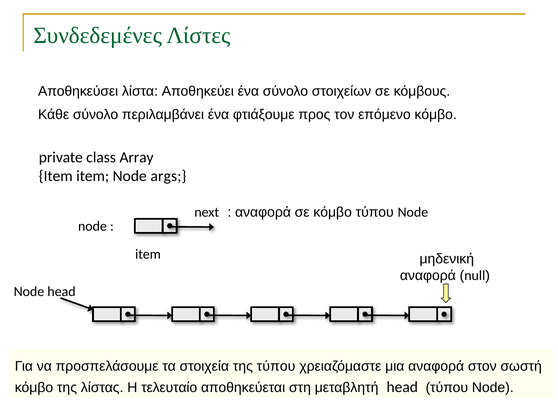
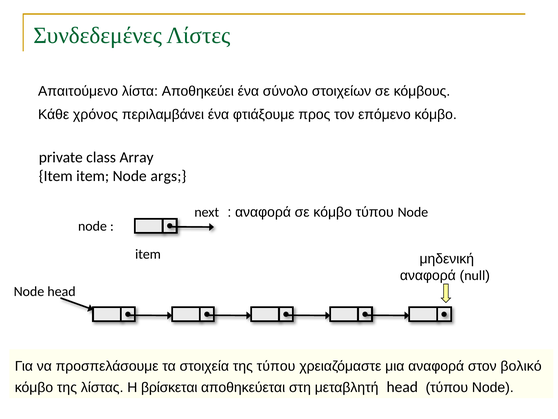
Αποθηκεύσει: Αποθηκεύσει -> Απαιτούμενο (78, 91)
Κάθε σύνολο: σύνολο -> χρόνος (95, 114)
σωστή: σωστή -> βολικό (521, 366)
τελευταίο: τελευταίο -> βρίσκεται (169, 387)
